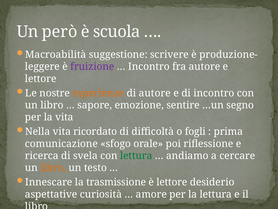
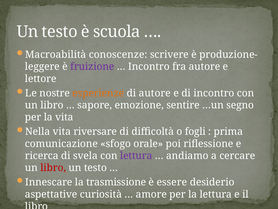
però: però -> testo (60, 32)
suggestione: suggestione -> conoscenze (118, 54)
ricordato: ricordato -> riversare (95, 131)
lettura colour: green -> purple (136, 155)
libro colour: orange -> red (53, 167)
è lettore: lettore -> essere (172, 182)
